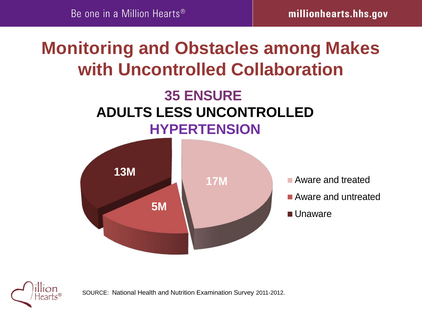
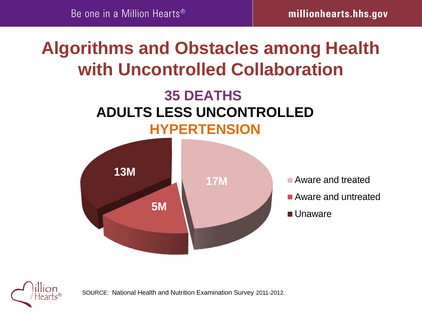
Monitoring: Monitoring -> Algorithms (88, 48)
among Makes: Makes -> Health (353, 48)
ENSURE: ENSURE -> DEATHS (213, 96)
HYPERTENSION colour: purple -> orange (205, 129)
